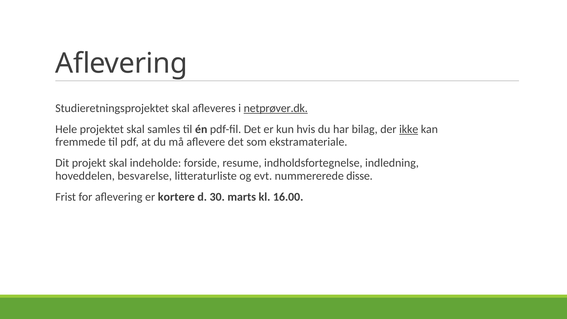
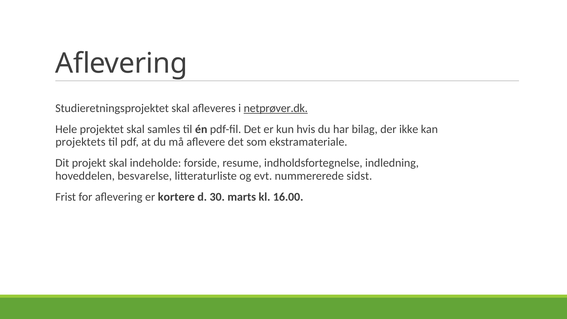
ikke underline: present -> none (409, 129)
fremmede: fremmede -> projektets (80, 142)
disse: disse -> sidst (359, 176)
